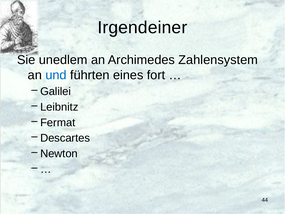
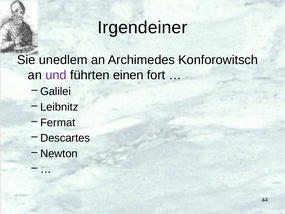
Zahlensystem: Zahlensystem -> Konforowitsch (218, 60)
und colour: blue -> purple (56, 75)
eines: eines -> einen (128, 75)
